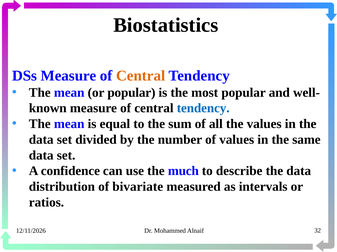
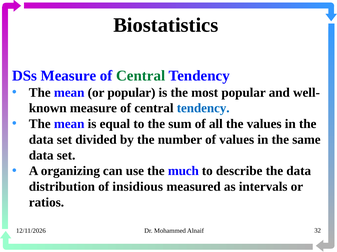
Central colour: orange -> green (141, 76)
confidence: confidence -> organizing (70, 171)
bivariate: bivariate -> insidious (138, 187)
